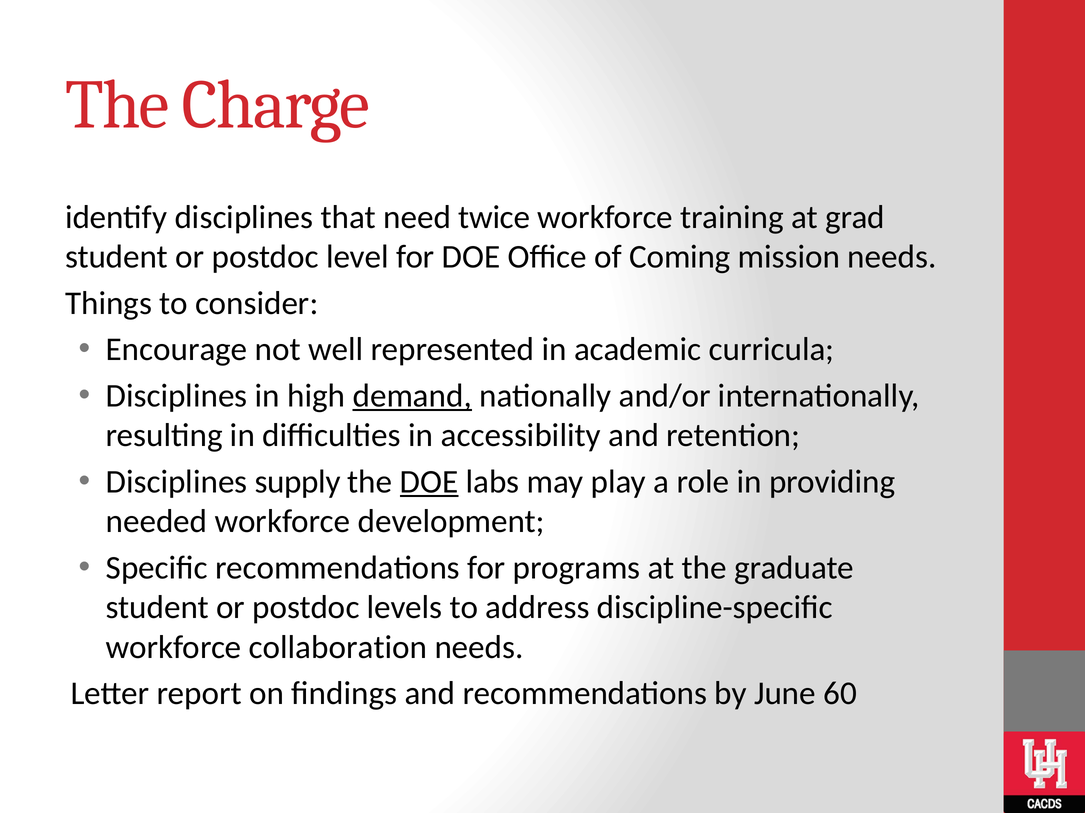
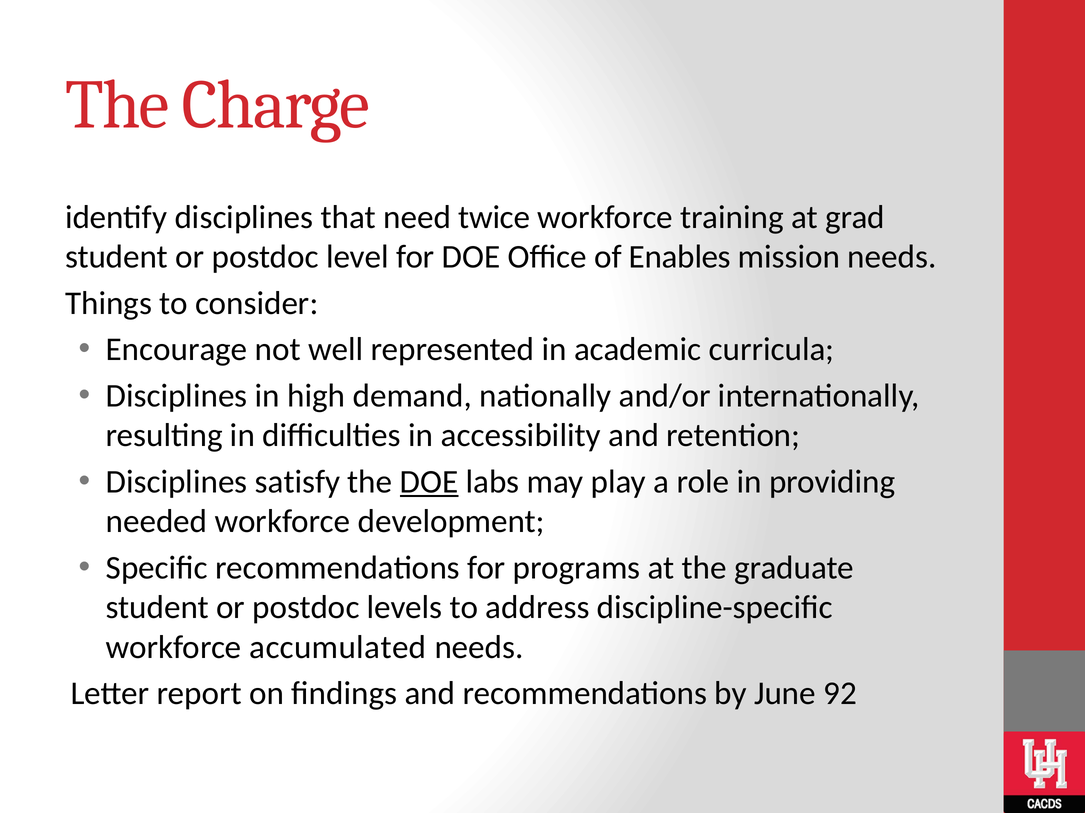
Coming: Coming -> Enables (680, 257)
demand underline: present -> none (412, 396)
supply: supply -> satisfy (297, 482)
collaboration: collaboration -> accumulated (338, 648)
60: 60 -> 92 (840, 694)
